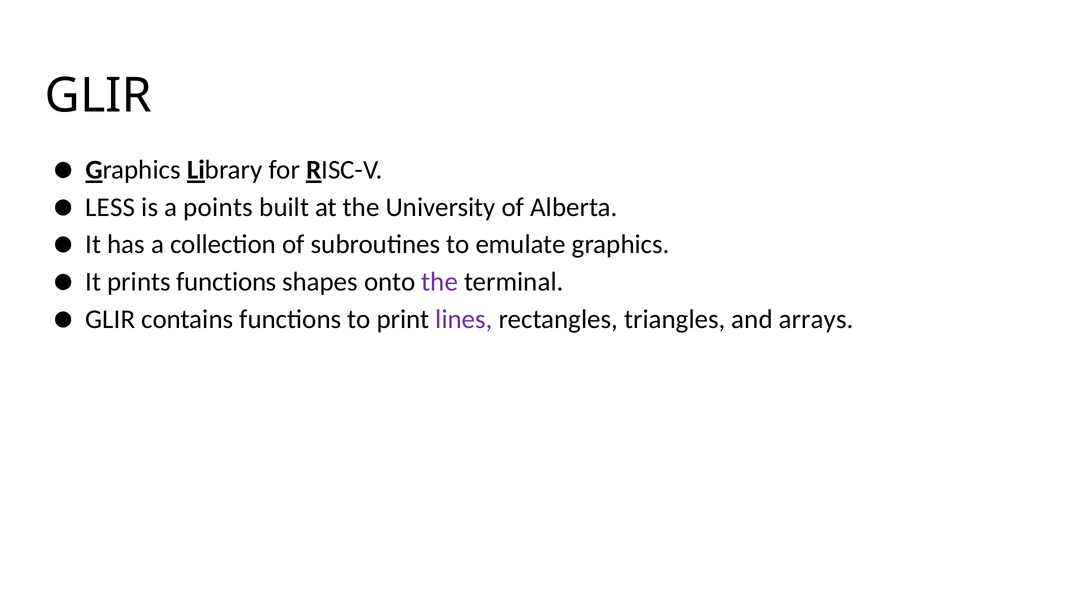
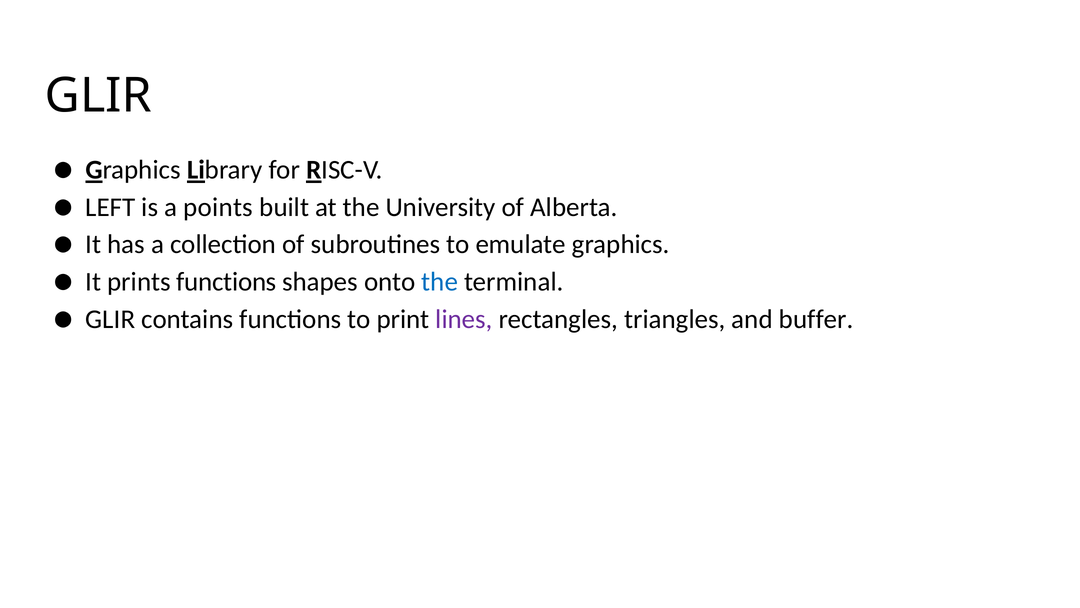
LESS: LESS -> LEFT (110, 207)
the colour: purple -> blue (440, 282)
arrays: arrays -> buffer (816, 319)
